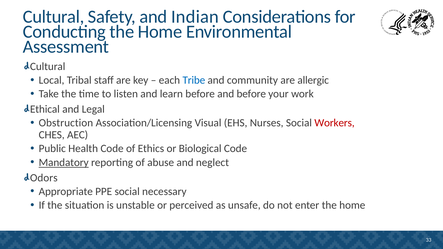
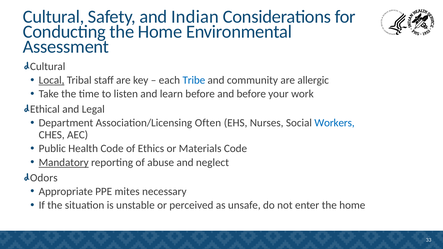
Local underline: none -> present (52, 80)
Obstruction: Obstruction -> Department (66, 123)
Visual: Visual -> Often (208, 123)
Workers colour: red -> blue (334, 123)
Biological: Biological -> Materials (200, 149)
PPE social: social -> mites (127, 192)
